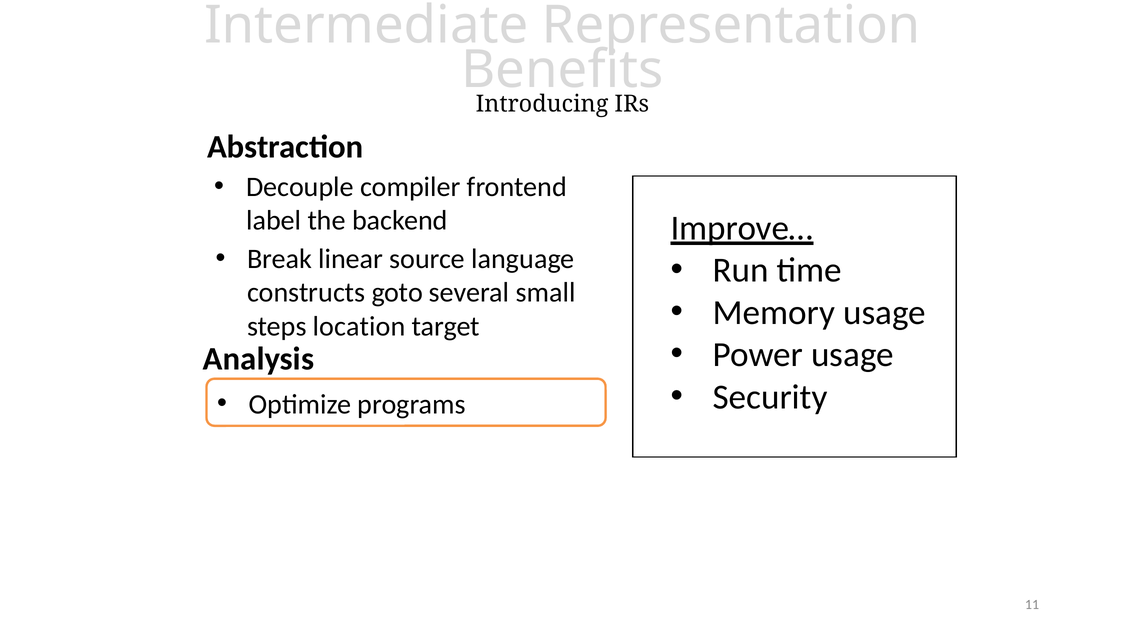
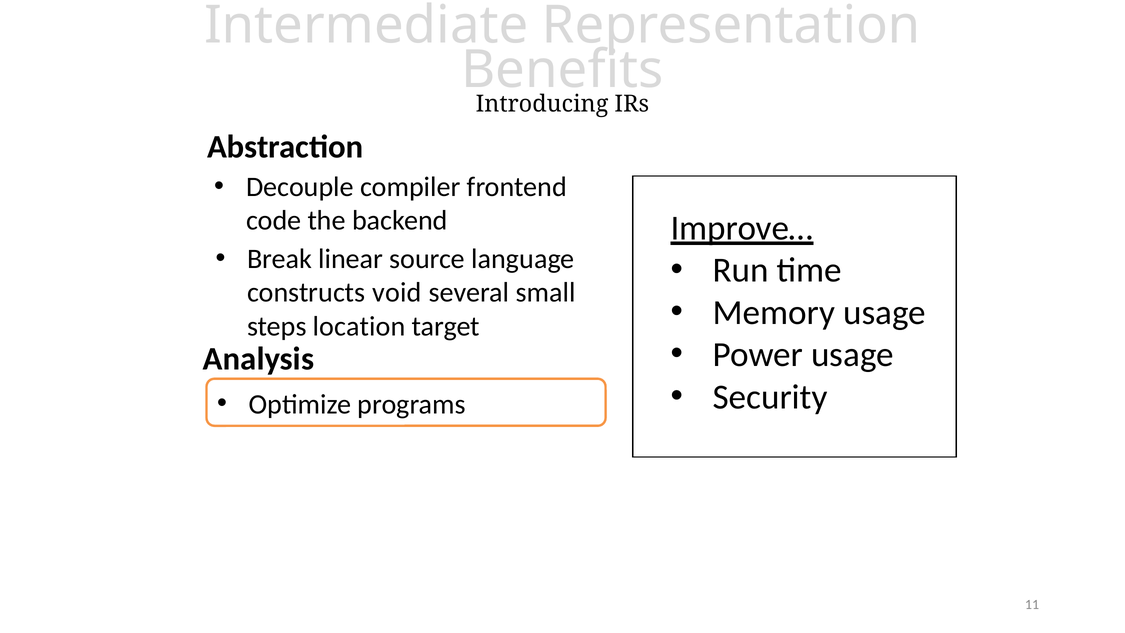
label: label -> code (274, 221)
goto: goto -> void (397, 293)
